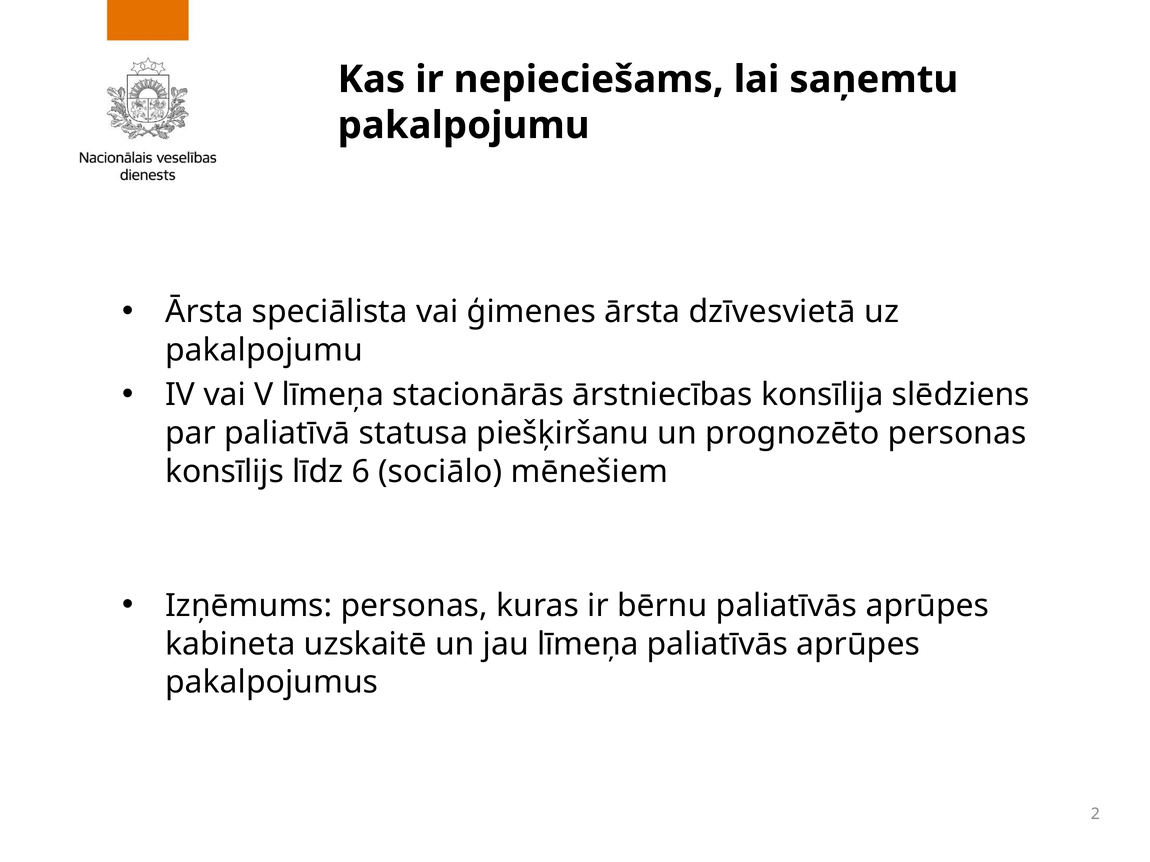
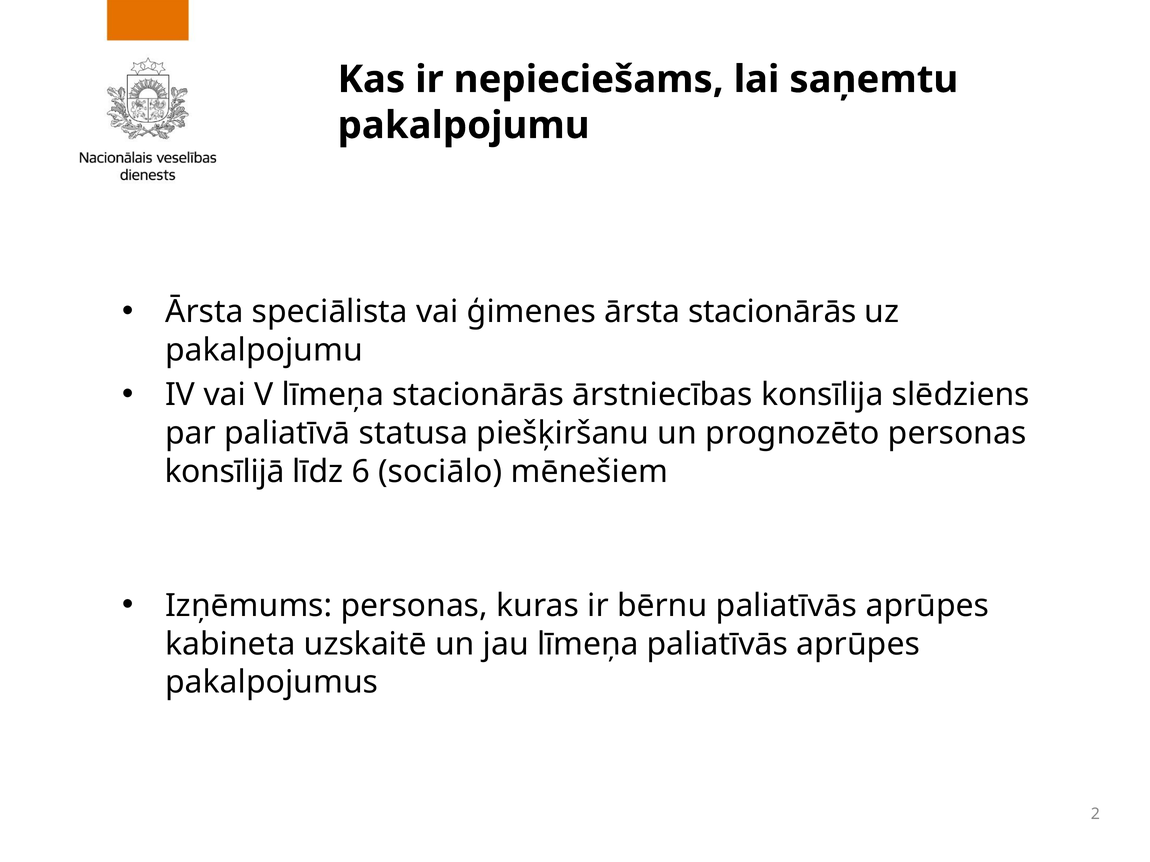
ārsta dzīvesvietā: dzīvesvietā -> stacionārās (772, 312)
konsīlijs: konsīlijs -> konsīlijā (225, 472)
